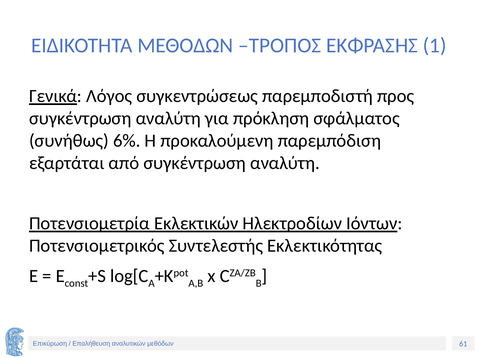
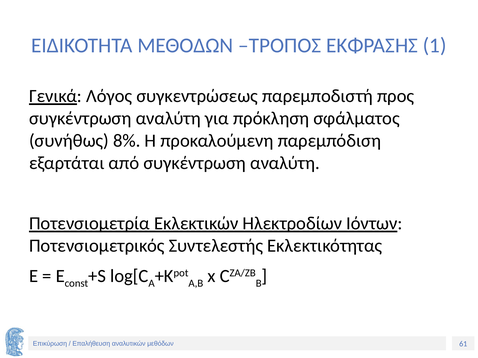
6%: 6% -> 8% (127, 141)
